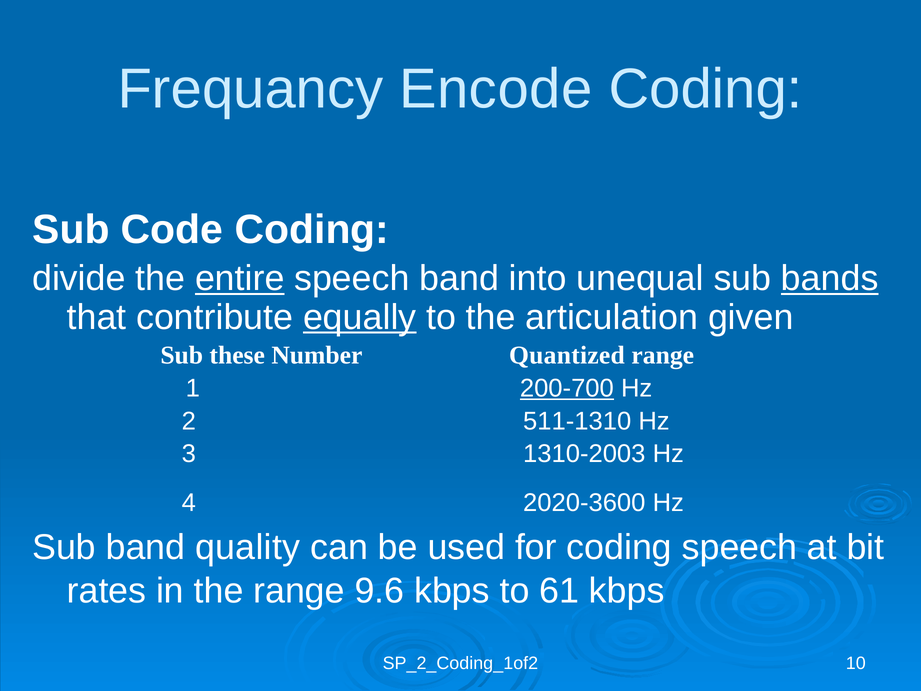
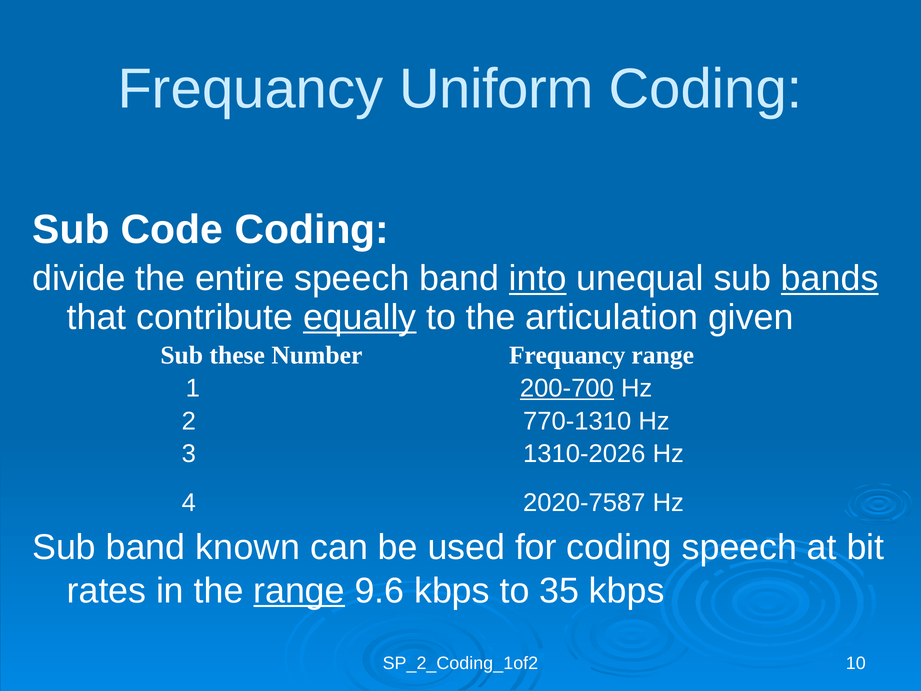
Encode: Encode -> Uniform (496, 89)
entire underline: present -> none (240, 278)
into underline: none -> present (538, 278)
Number Quantized: Quantized -> Frequancy (567, 355)
511-1310: 511-1310 -> 770-1310 (577, 421)
1310-2003: 1310-2003 -> 1310-2026 (584, 454)
2020-3600: 2020-3600 -> 2020-7587 (584, 503)
quality: quality -> known (248, 547)
range underline: none -> present (299, 590)
61: 61 -> 35 (559, 590)
